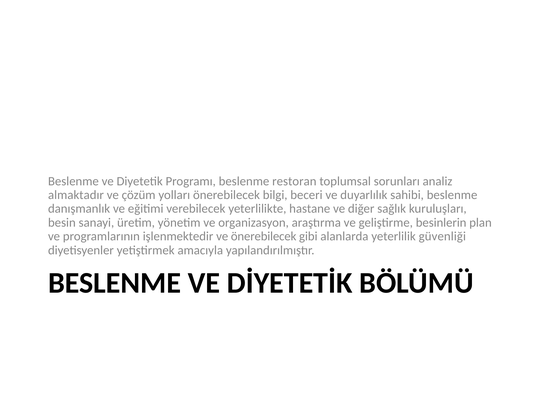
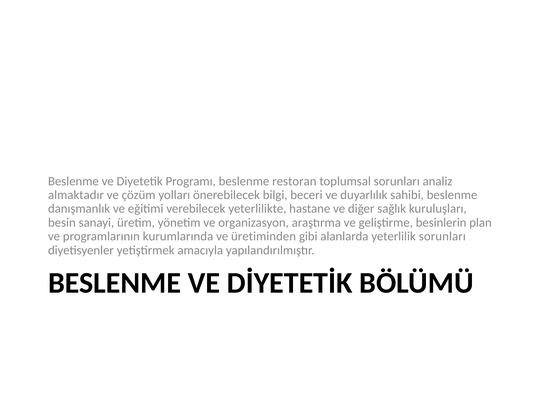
işlenmektedir: işlenmektedir -> kurumlarında (178, 236)
ve önerebilecek: önerebilecek -> üretiminden (264, 236)
yeterlilik güvenliği: güvenliği -> sorunları (442, 236)
